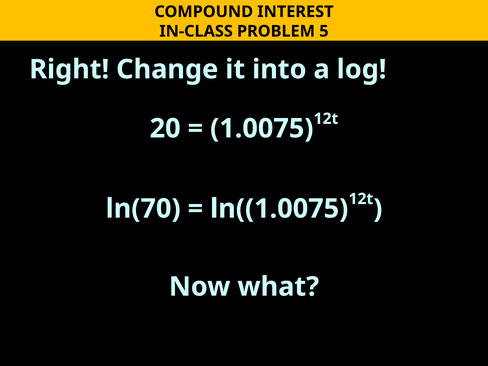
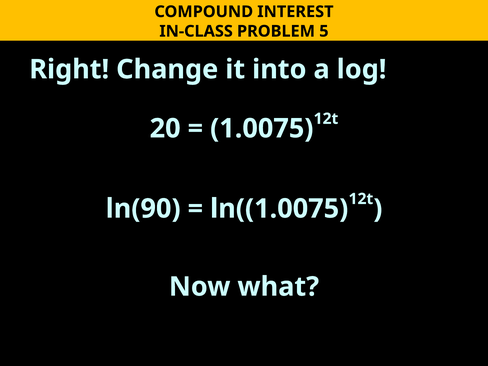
ln(70: ln(70 -> ln(90 (143, 209)
